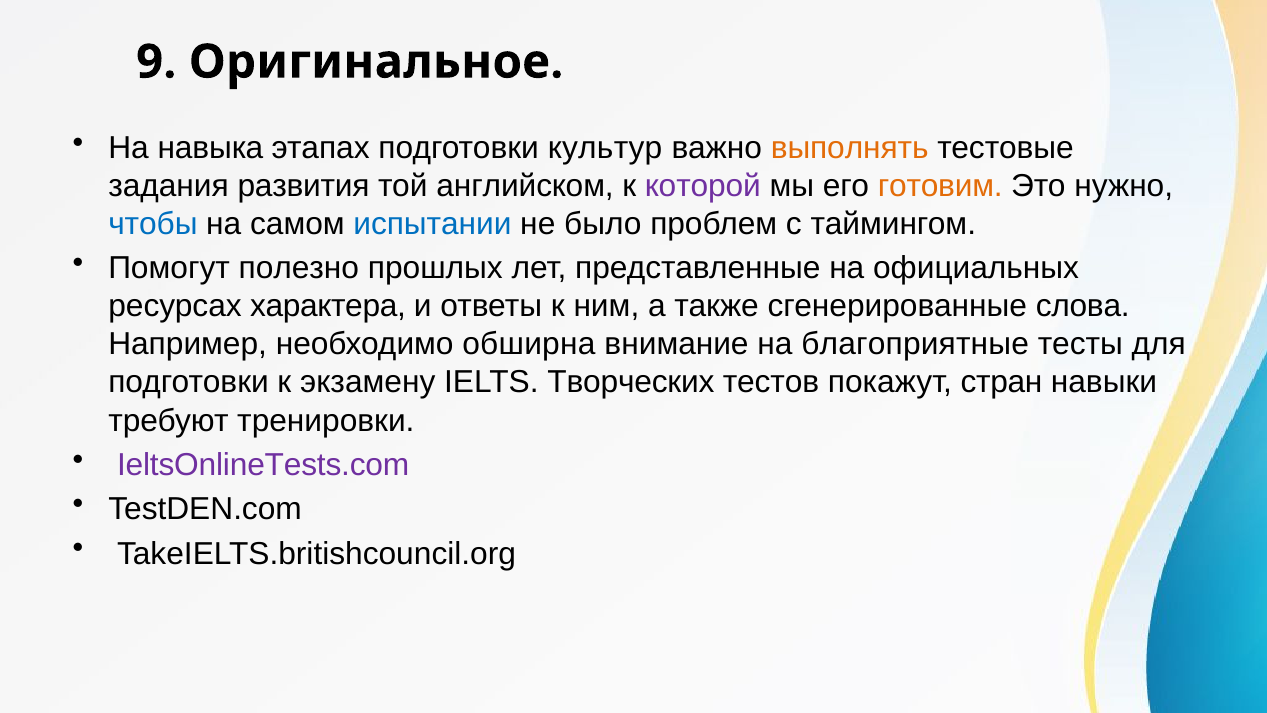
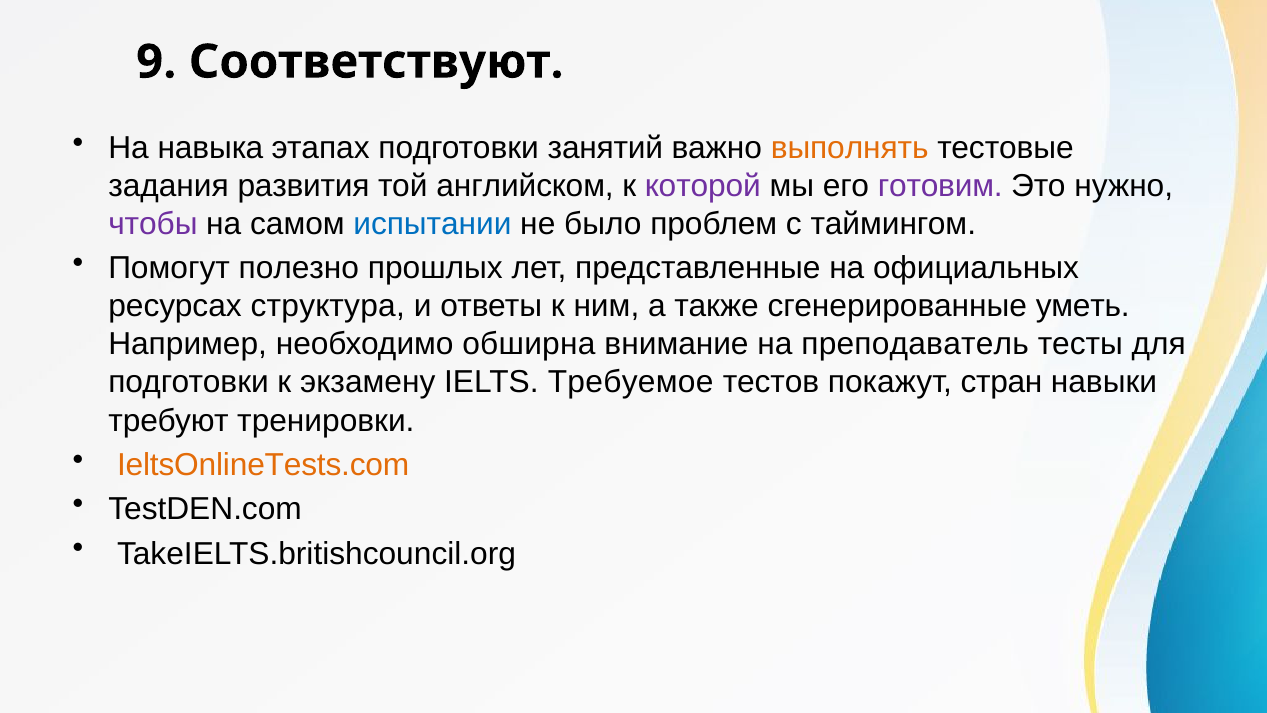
Оригинальное: Оригинальное -> Соответствуют (376, 62)
культур: культур -> занятий (605, 148)
готовим colour: orange -> purple (940, 186)
чтобы colour: blue -> purple (153, 224)
характера: характера -> структура (328, 306)
слова: слова -> уметь (1083, 306)
благоприятные: благоприятные -> преподаватель (915, 344)
Творческих: Творческих -> Требуемое (631, 382)
IeltsOnlineTests.com colour: purple -> orange (263, 465)
